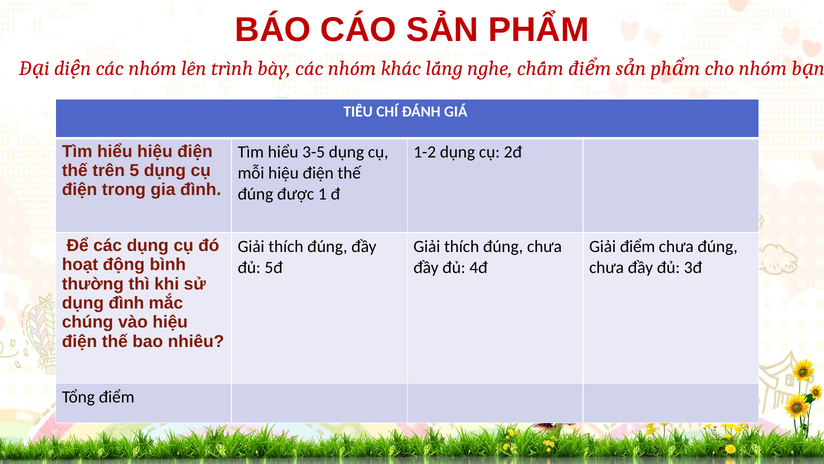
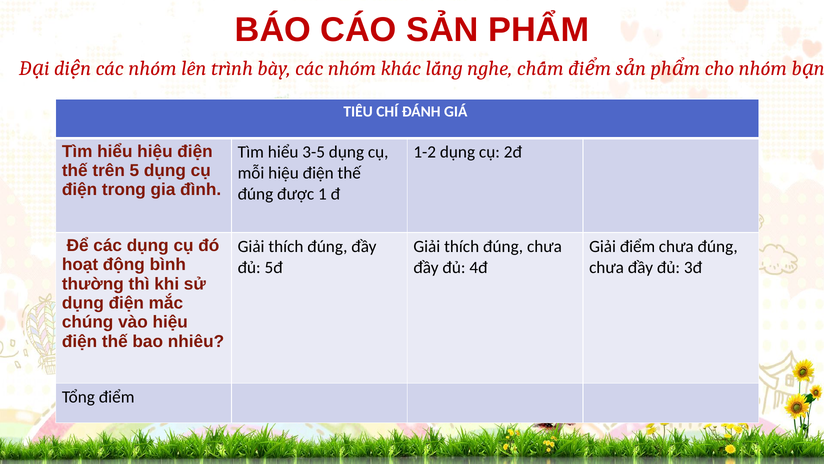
dụng đình: đình -> điện (126, 303)
